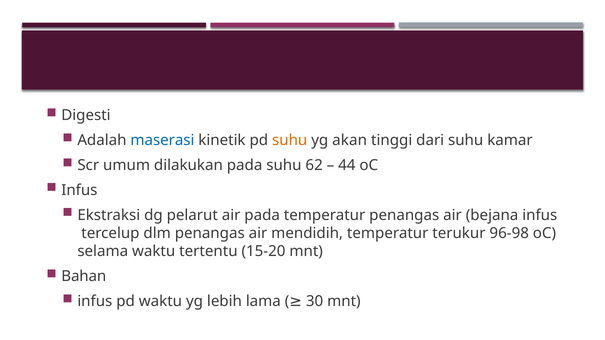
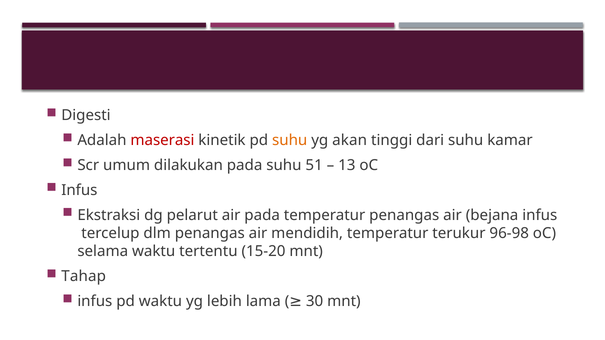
maserasi colour: blue -> red (162, 140)
62: 62 -> 51 (314, 165)
44: 44 -> 13 (347, 165)
Bahan: Bahan -> Tahap (84, 277)
